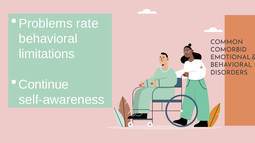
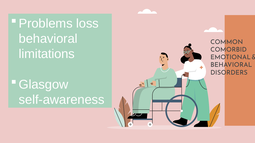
rate: rate -> loss (87, 24)
Continue: Continue -> Glasgow (44, 85)
